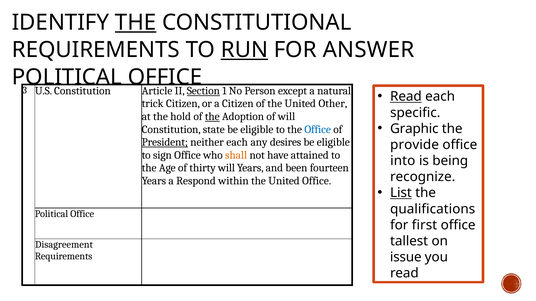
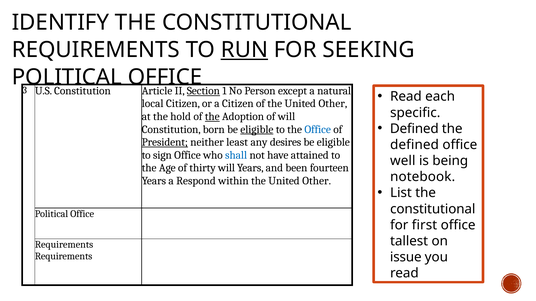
THE underline: present -> none (136, 23)
ANSWER: ANSWER -> SEEKING (369, 50)
Read underline: present -> none (406, 97)
trick: trick -> local (153, 104)
Graphic: Graphic -> Defined (414, 129)
state: state -> born (214, 130)
eligible underline: none -> present (257, 130)
neither each: each -> least (237, 142)
provide: provide -> defined (415, 145)
shall colour: orange -> blue (236, 155)
into: into -> well (403, 161)
recognize: recognize -> notebook (423, 177)
within the United Office: Office -> Other (317, 181)
List underline: present -> none (401, 193)
qualifications: qualifications -> constitutional (433, 209)
Disagreement: Disagreement -> Requirements (64, 245)
